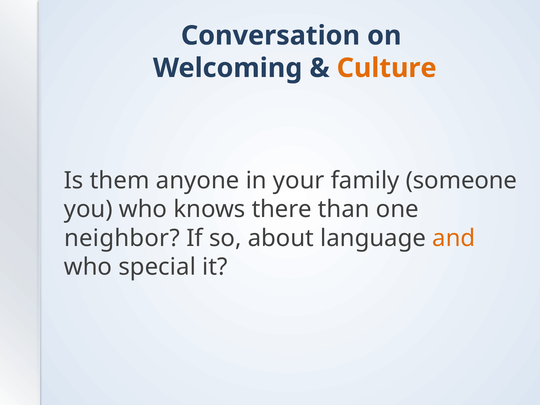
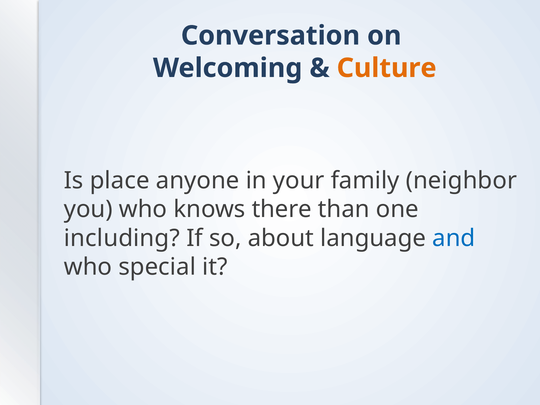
them: them -> place (120, 181)
someone: someone -> neighbor (461, 181)
neighbor: neighbor -> including (122, 238)
and colour: orange -> blue (454, 238)
